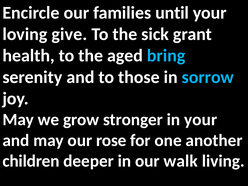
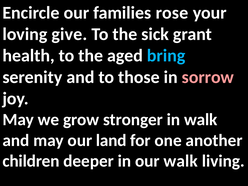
until: until -> rose (172, 13)
sorrow colour: light blue -> pink (208, 77)
in your: your -> walk (201, 120)
rose: rose -> land (111, 140)
